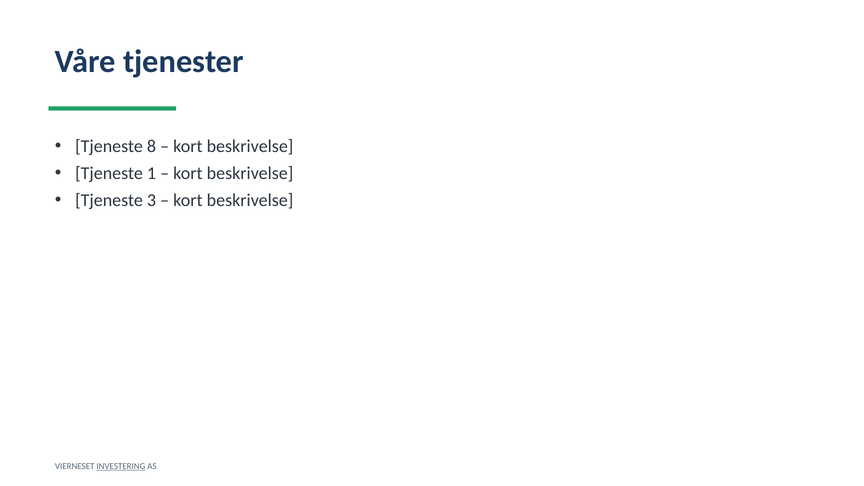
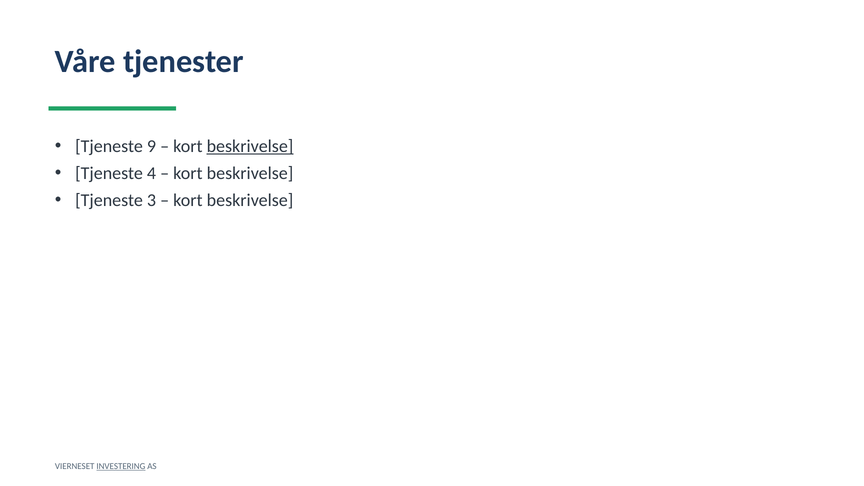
8: 8 -> 9 (151, 146)
beskrivelse underline: none -> present (250, 146)
1: 1 -> 4 (151, 173)
